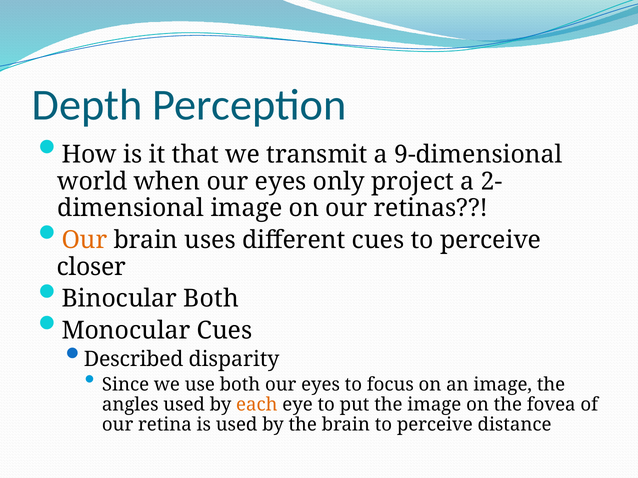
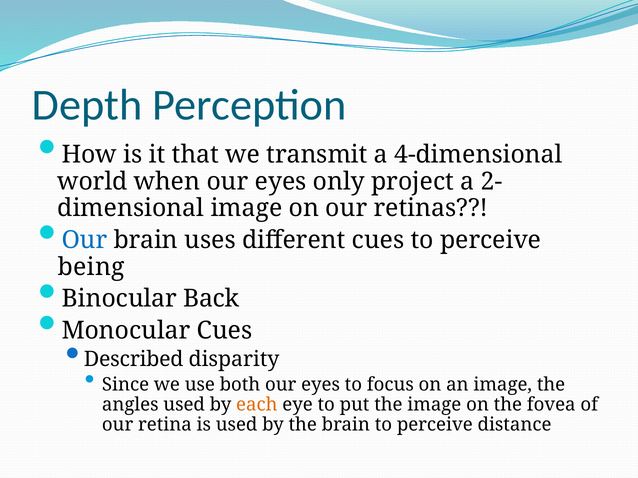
9-dimensional: 9-dimensional -> 4-dimensional (478, 155)
Our colour: orange -> blue (84, 240)
closer: closer -> being (91, 267)
Binocular Both: Both -> Back (211, 299)
